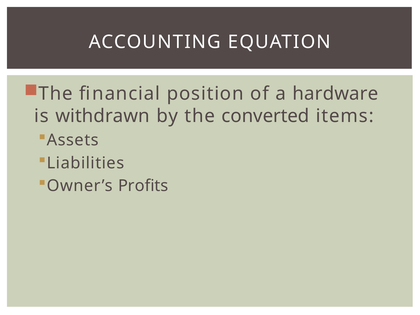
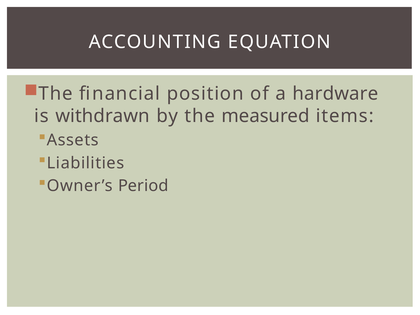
converted: converted -> measured (266, 116)
Profits: Profits -> Period (143, 186)
